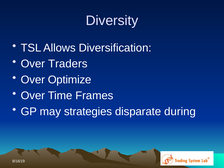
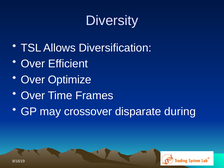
Traders: Traders -> Efficient (68, 64)
strategies: strategies -> crossover (88, 112)
